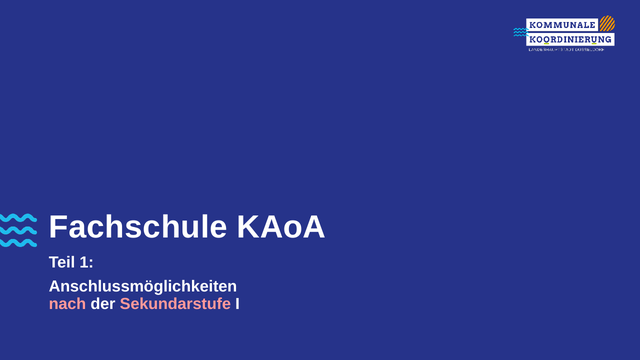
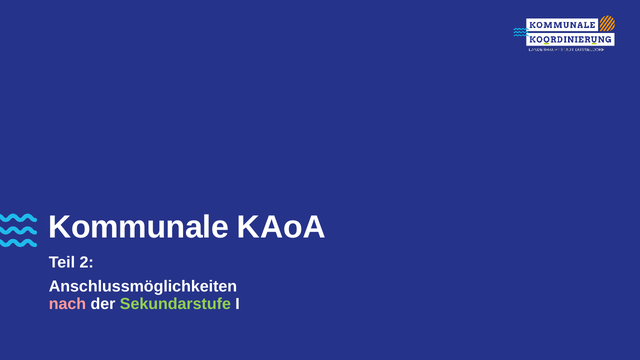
Fachschule: Fachschule -> Kommunale (139, 227)
Teil 1: 1 -> 2 (87, 263)
Sekundarstufe colour: pink -> light green (175, 304)
